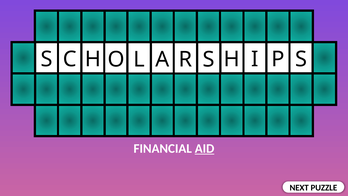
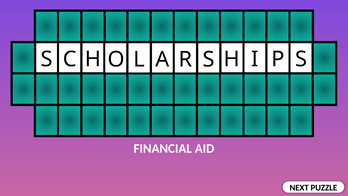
AID underline: present -> none (205, 148)
